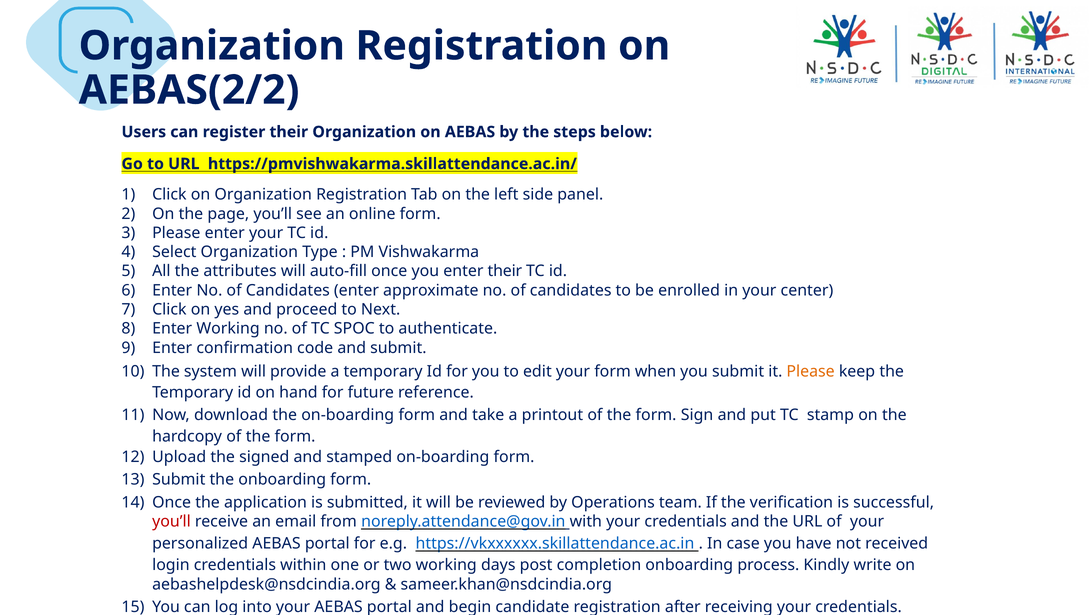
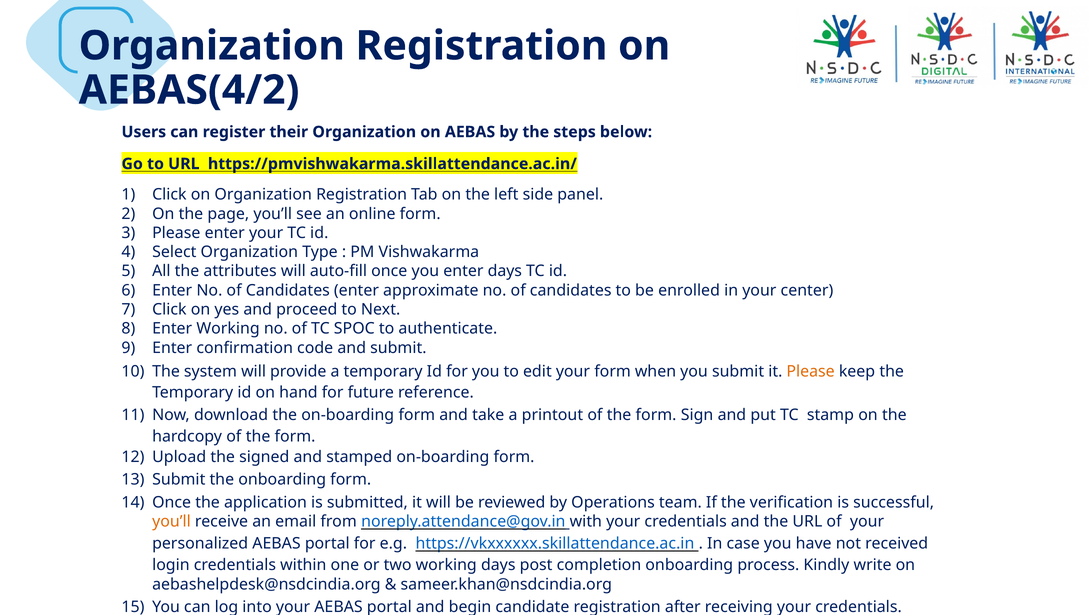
AEBAS(2/2: AEBAS(2/2 -> AEBAS(4/2 (189, 90)
enter their: their -> days (505, 271)
you’ll colour: red -> orange (171, 521)
